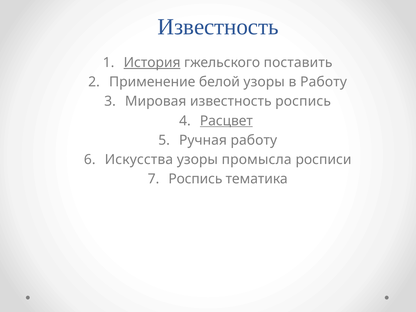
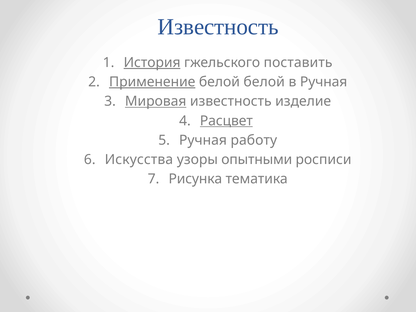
Применение underline: none -> present (152, 82)
белой узоры: узоры -> белой (264, 82)
в Работу: Работу -> Ручная (324, 82)
Мировая underline: none -> present (156, 101)
известность роспись: роспись -> изделие (303, 101)
промысла: промысла -> опытными (257, 160)
Роспись: Роспись -> Рисунка (195, 179)
